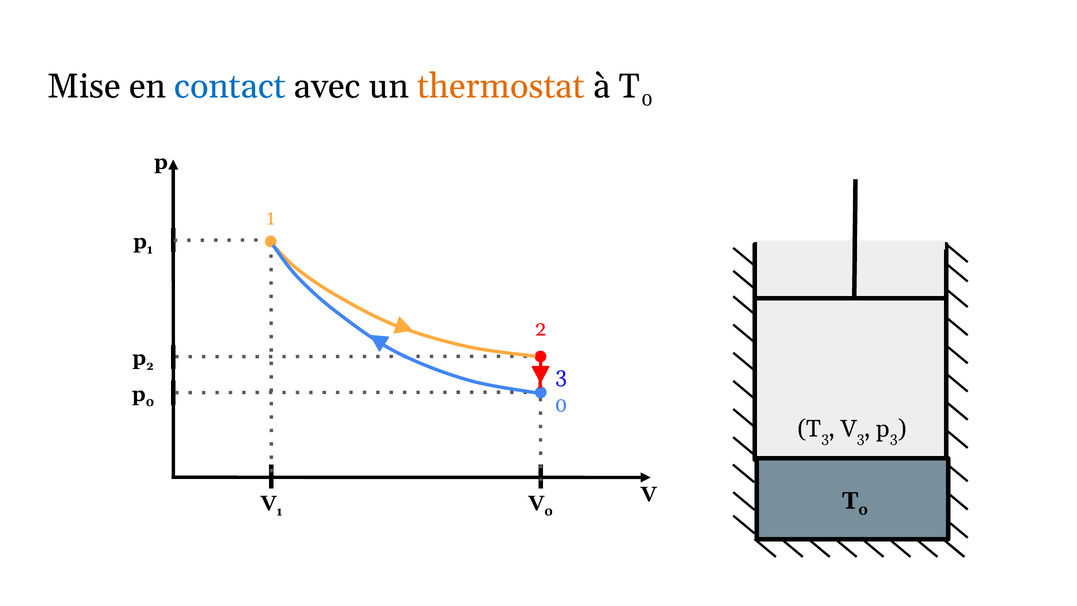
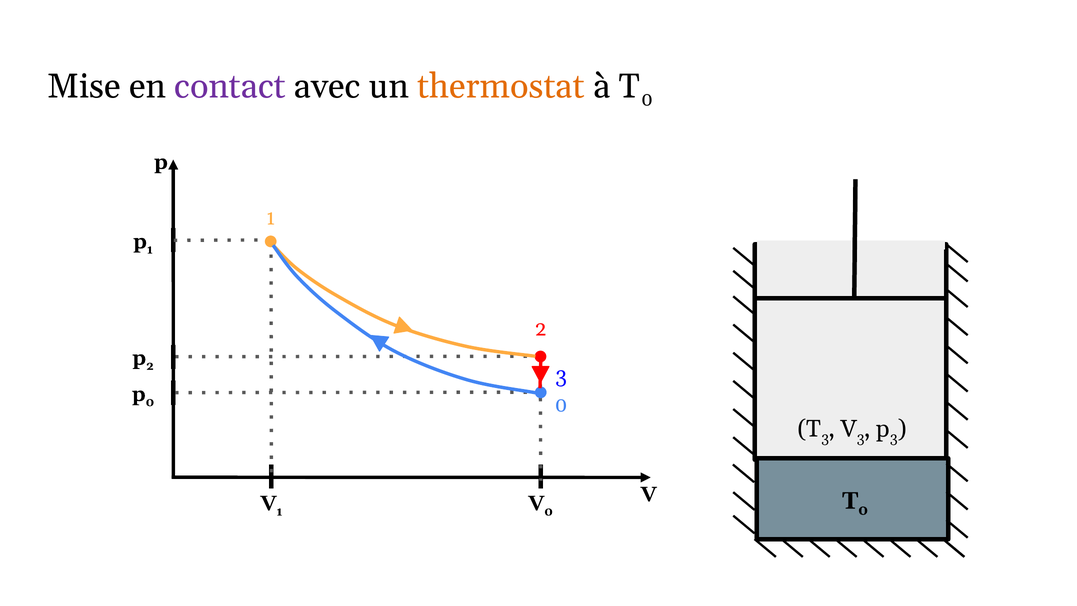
contact colour: blue -> purple (230, 86)
